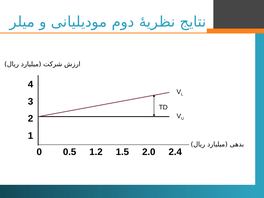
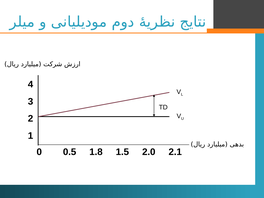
1.2: 1.2 -> 1.8 (96, 152)
2.4: 2.4 -> 2.1 (175, 152)
